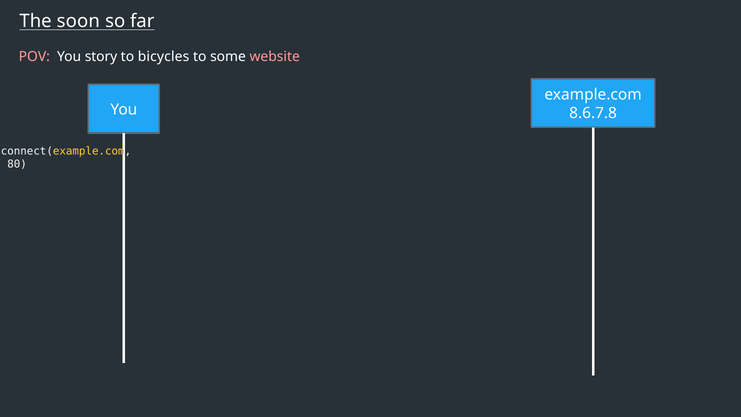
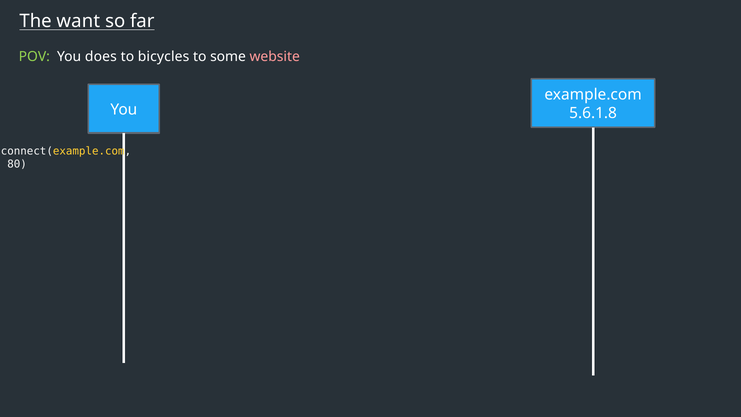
soon: soon -> want (78, 21)
POV colour: pink -> light green (34, 56)
story: story -> does (101, 56)
8.6.7.8: 8.6.7.8 -> 5.6.1.8 (593, 113)
